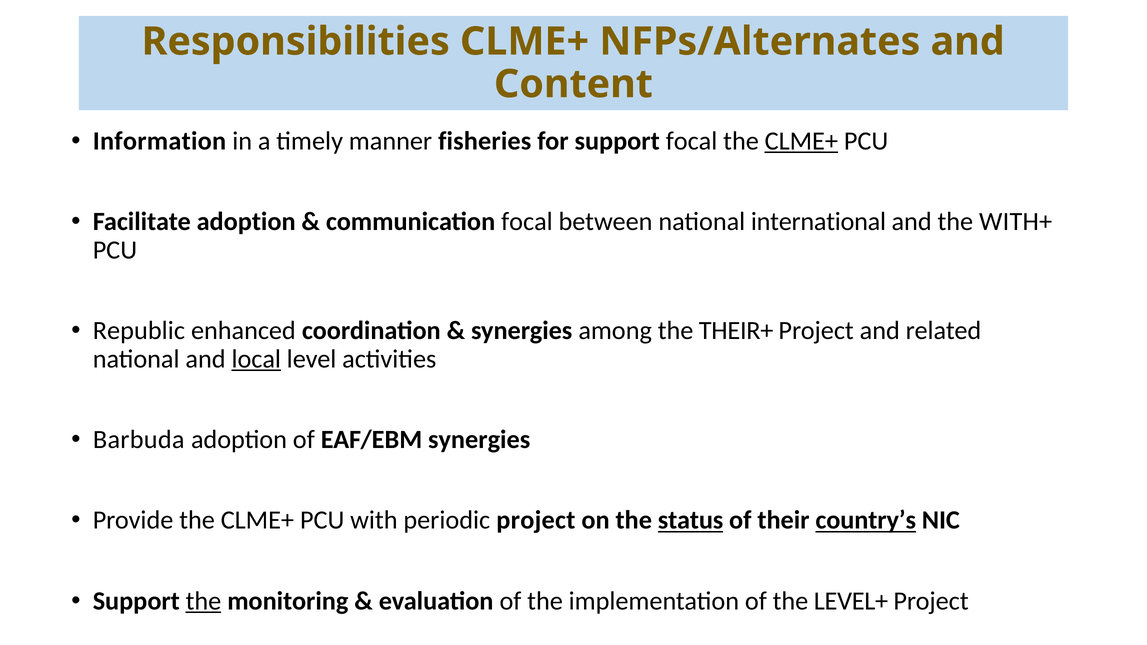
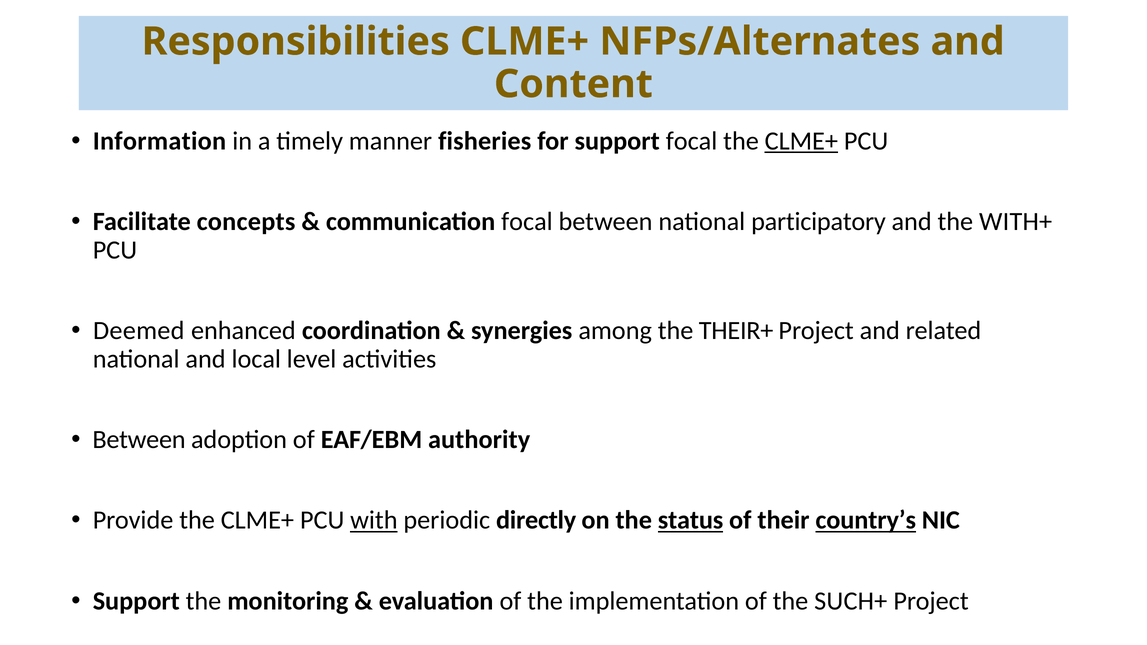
Facilitate adoption: adoption -> concepts (246, 222)
international: international -> participatory (818, 222)
Republic: Republic -> Deemed (139, 331)
local underline: present -> none (256, 359)
Barbuda: Barbuda -> Between (139, 440)
EAF/EBM synergies: synergies -> authority (479, 440)
with underline: none -> present (374, 520)
periodic project: project -> directly (536, 520)
the underline: present -> none (203, 601)
LEVEL+: LEVEL+ -> SUCH+ (851, 601)
